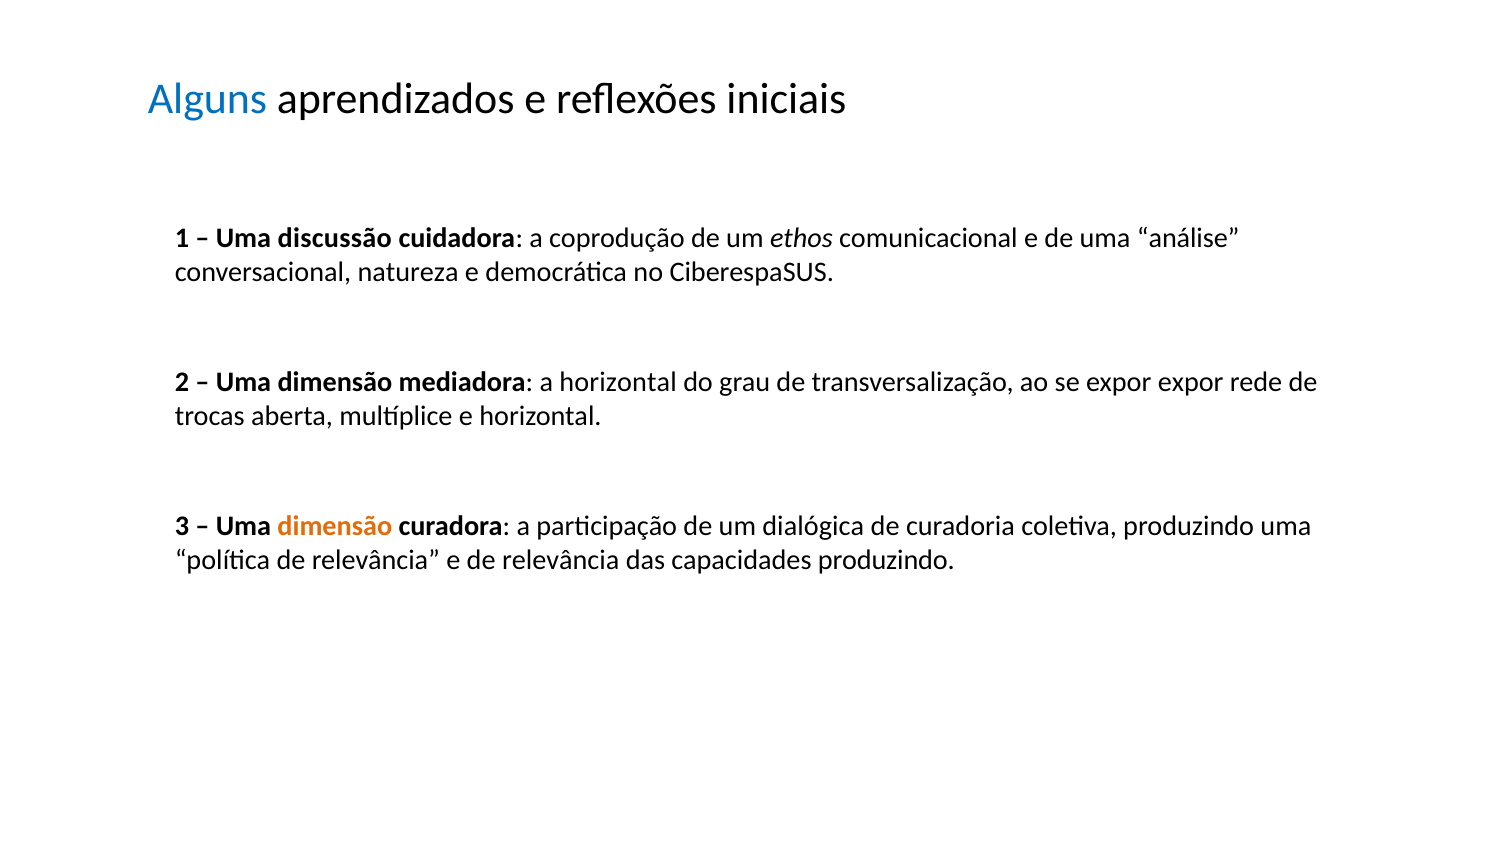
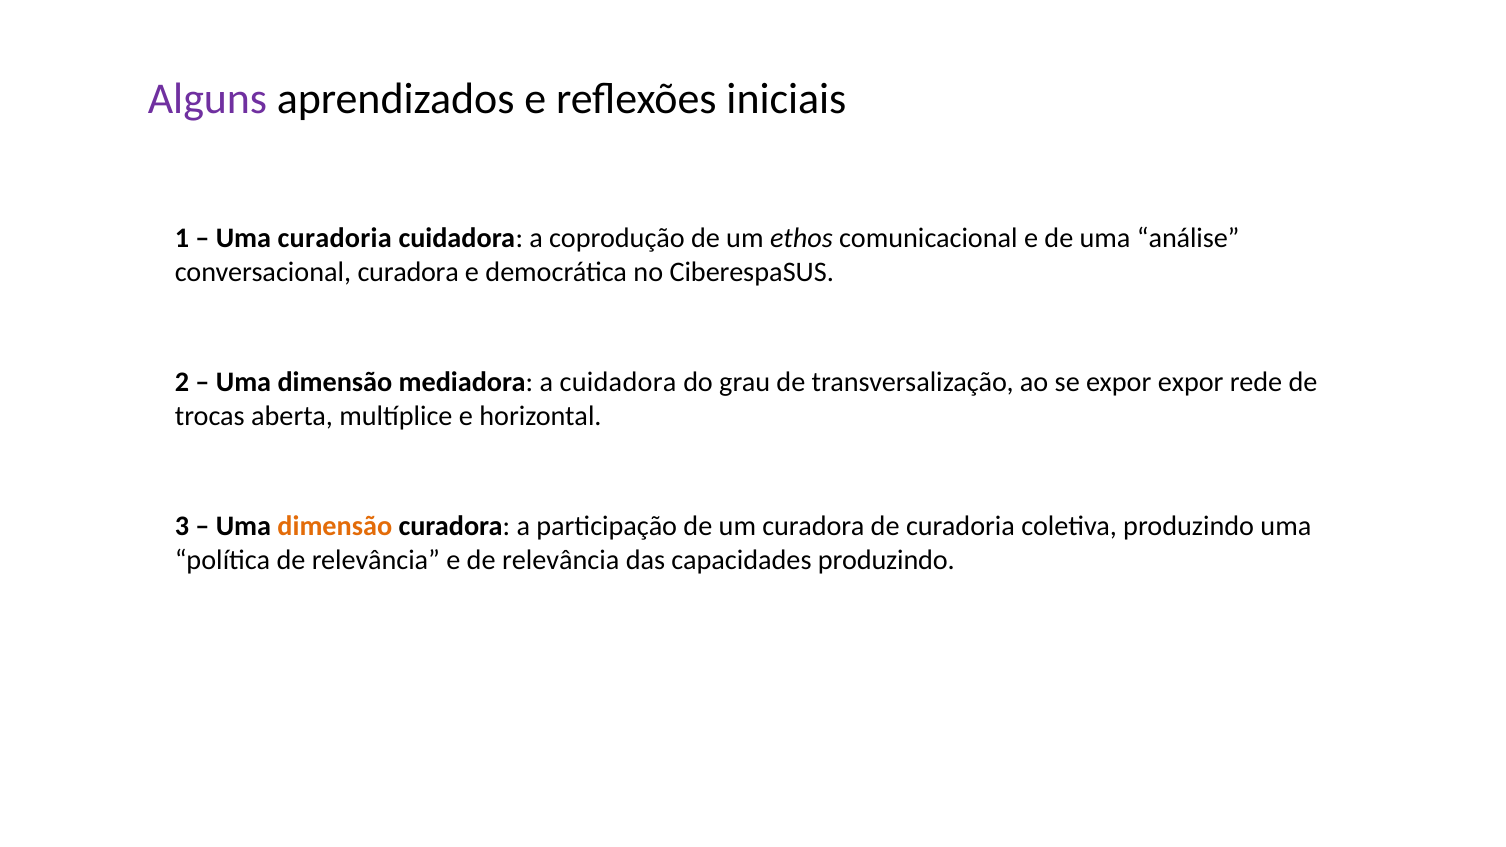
Alguns colour: blue -> purple (207, 99)
Uma discussão: discussão -> curadoria (335, 238)
conversacional natureza: natureza -> curadora (408, 272)
a horizontal: horizontal -> cuidadora (618, 383)
um dialógica: dialógica -> curadora (813, 527)
